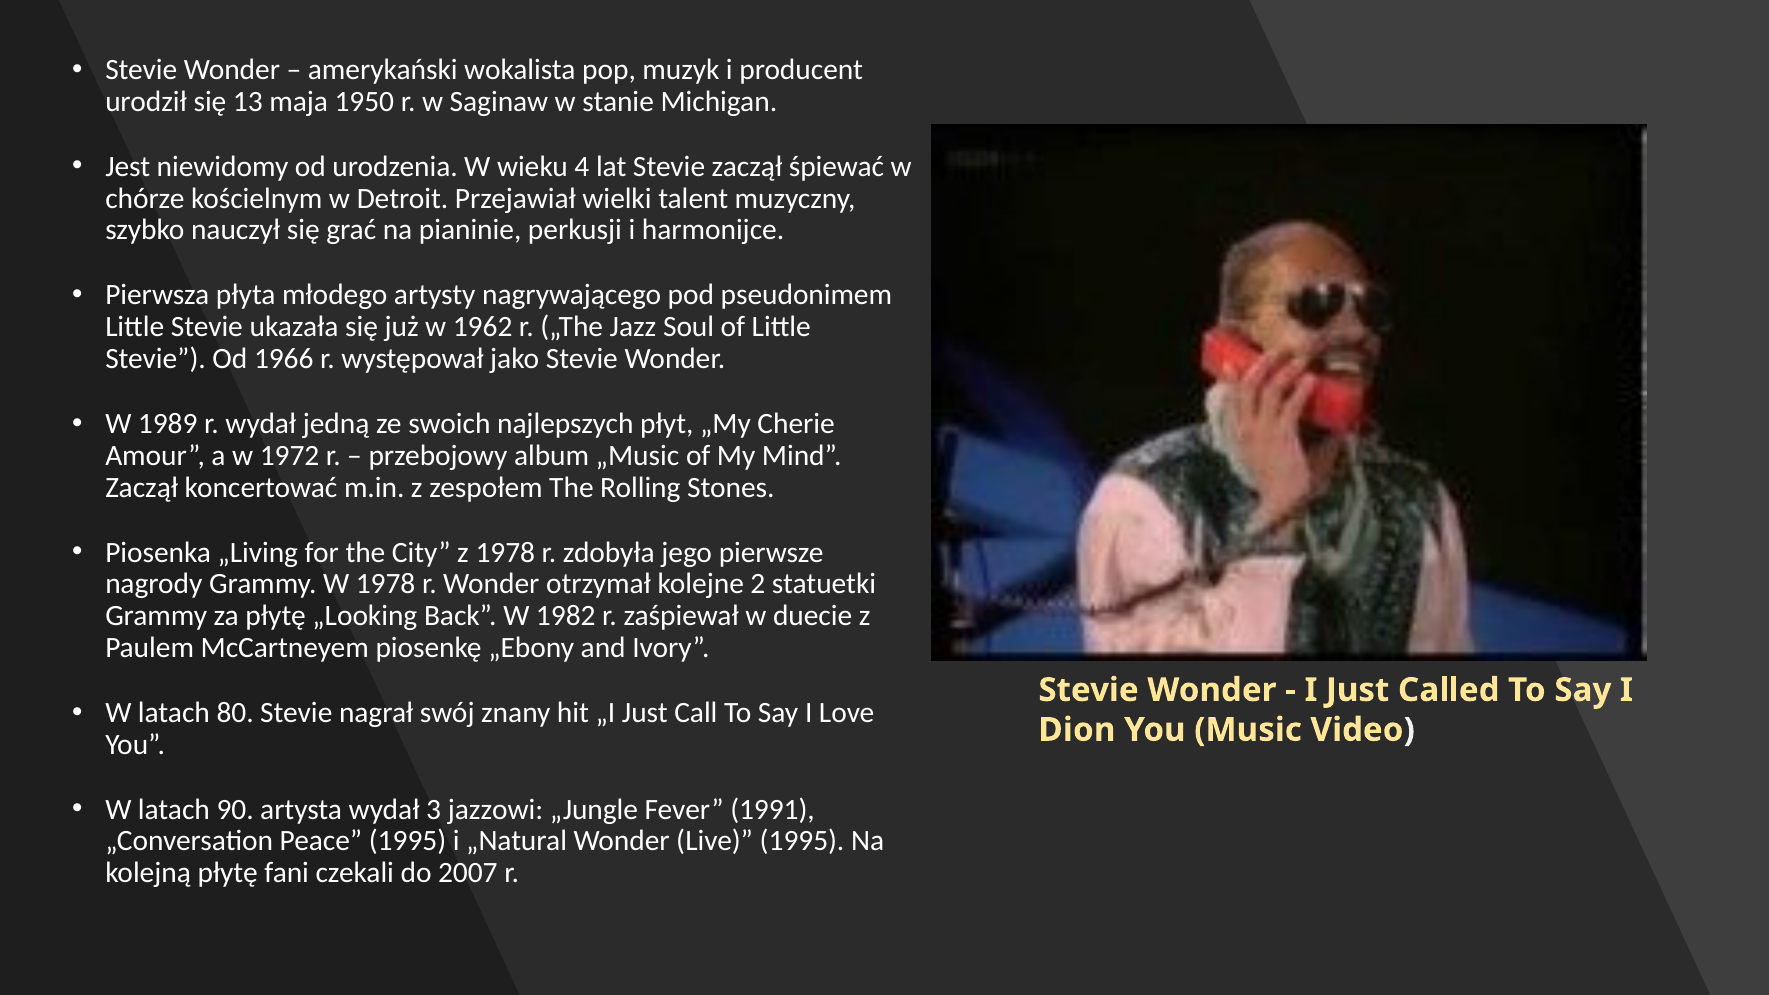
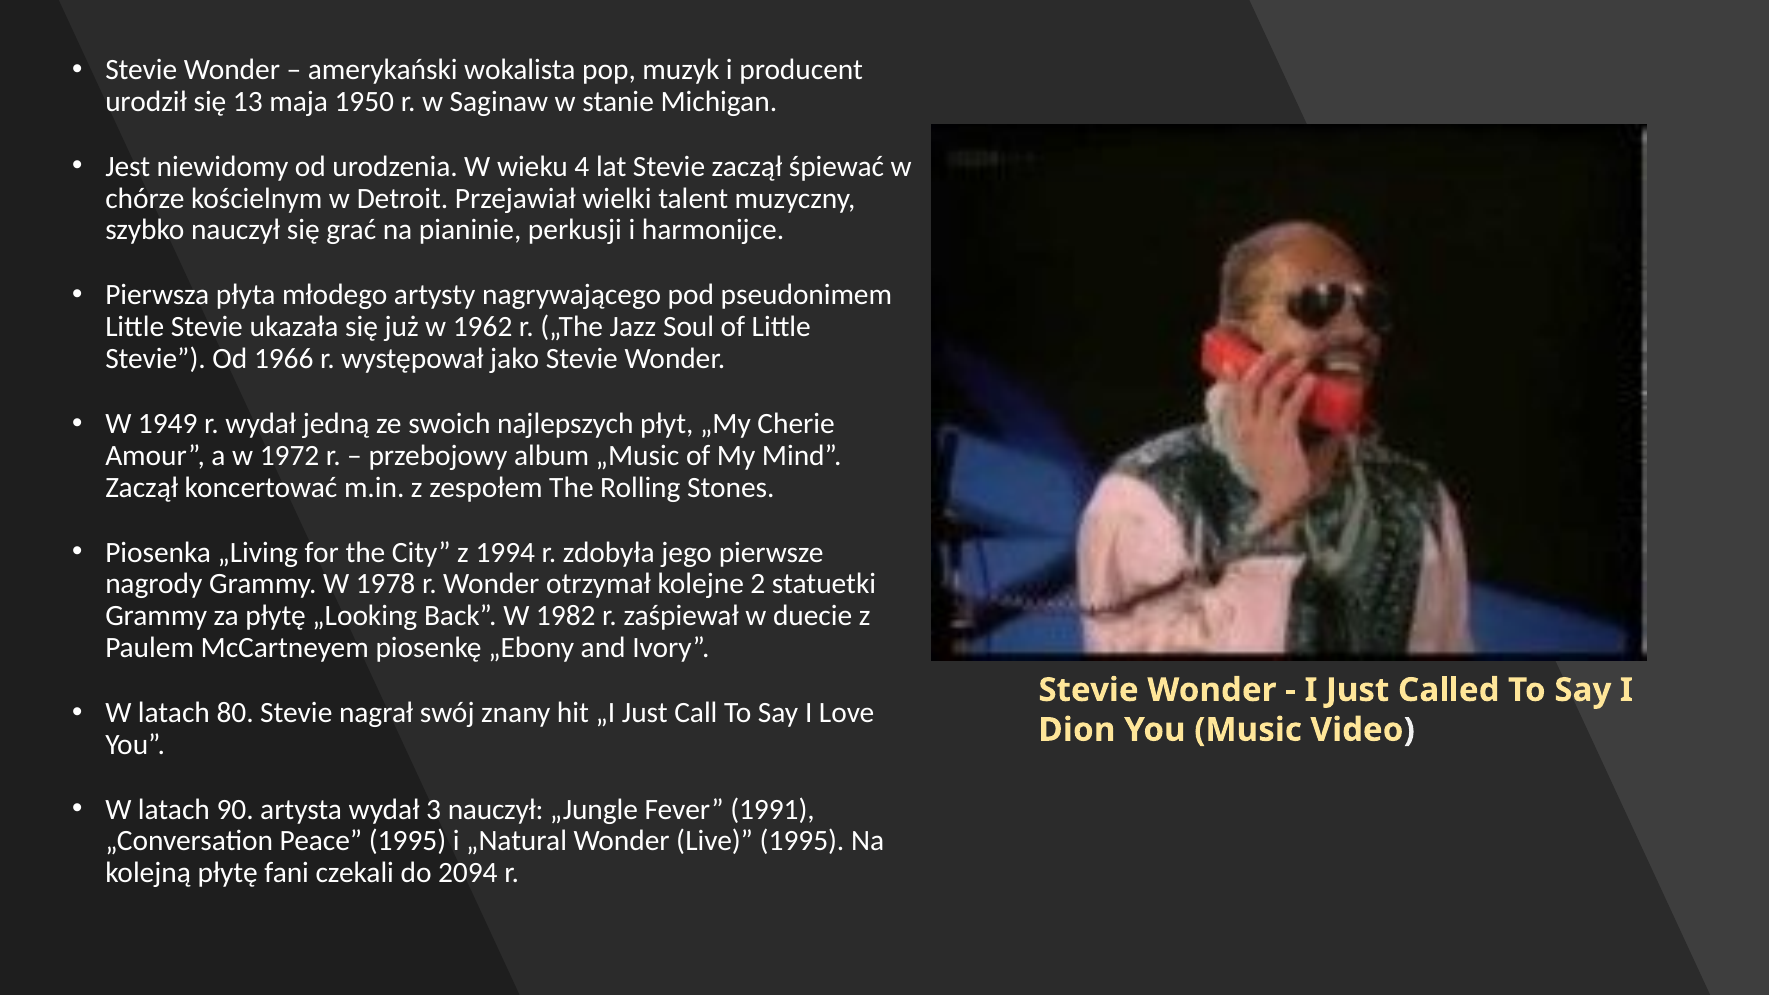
1989: 1989 -> 1949 (168, 424)
z 1978: 1978 -> 1994 (505, 552)
3 jazzowi: jazzowi -> nauczył (496, 810)
2007: 2007 -> 2094 (468, 873)
